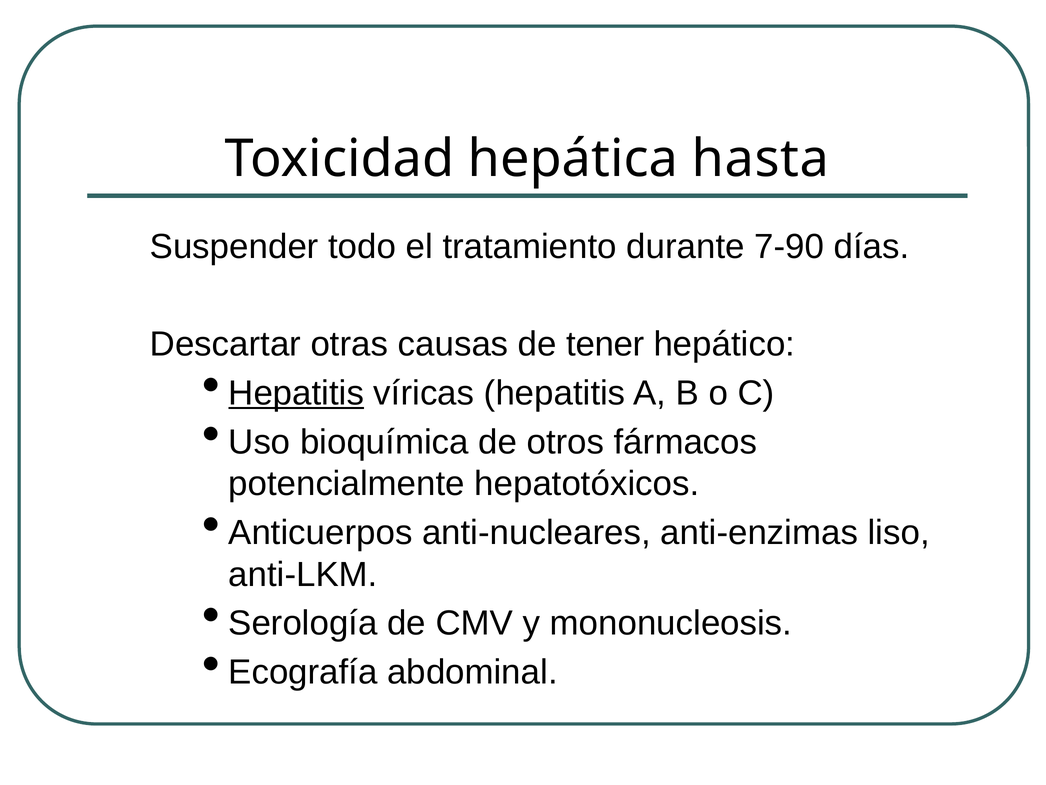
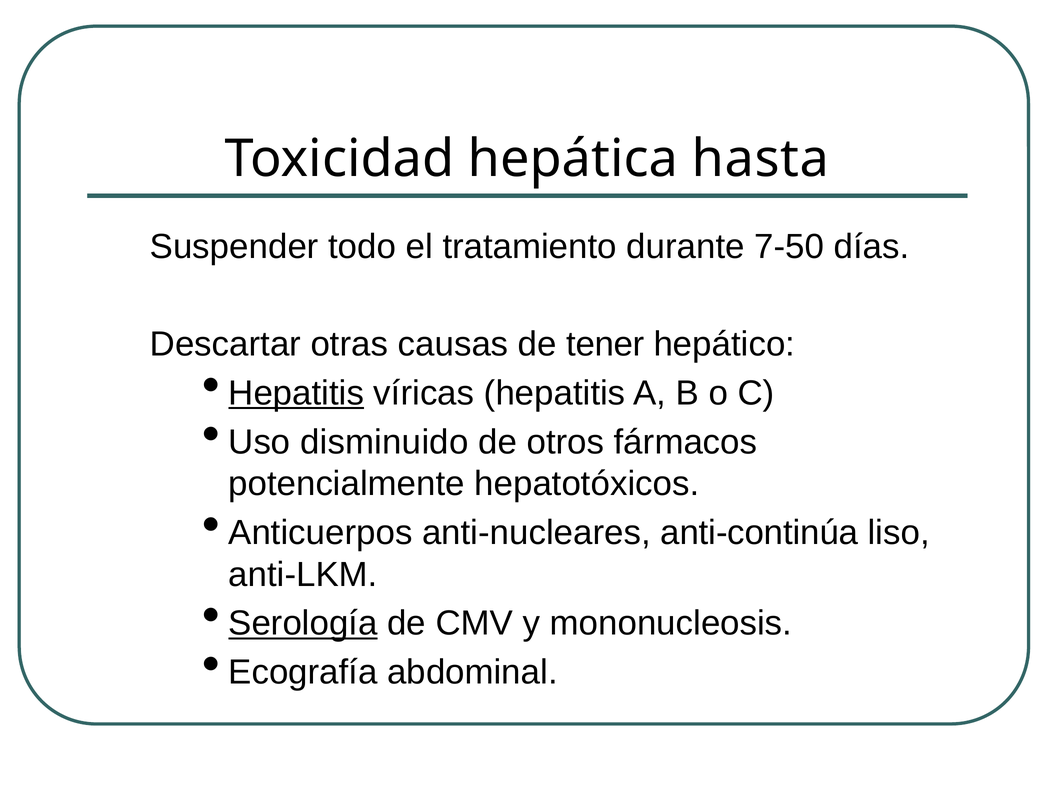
7-90: 7-90 -> 7-50 (789, 247)
bioquímica: bioquímica -> disminuido (384, 442)
anti-enzimas: anti-enzimas -> anti-continúa (759, 532)
Serología underline: none -> present (303, 623)
